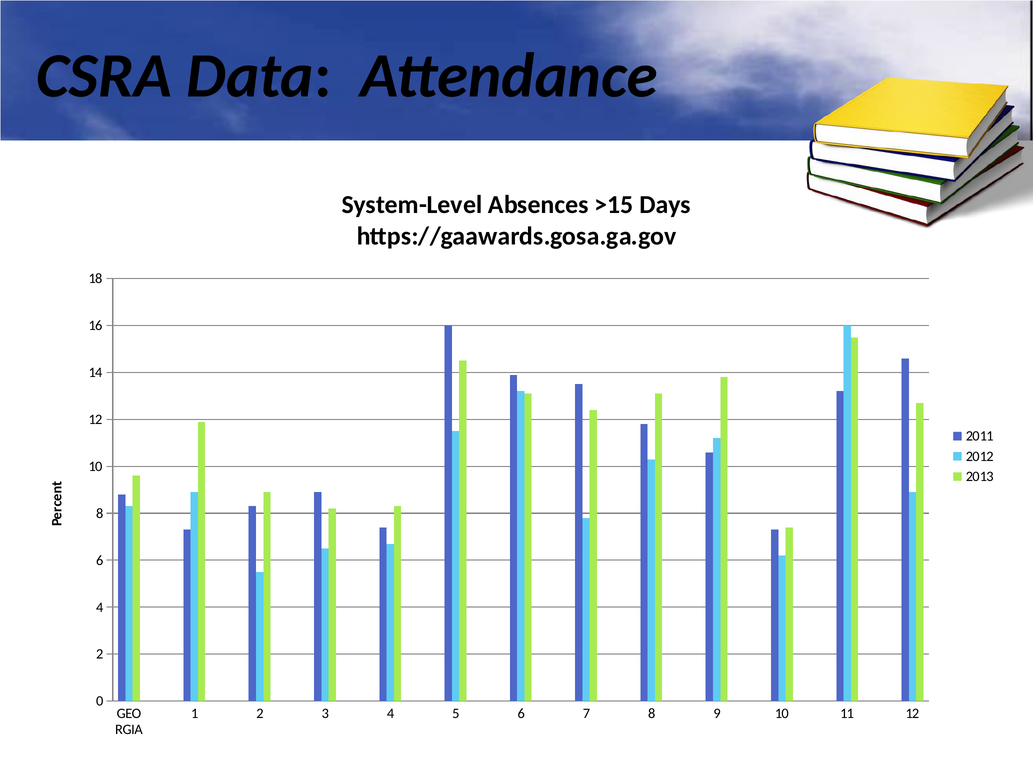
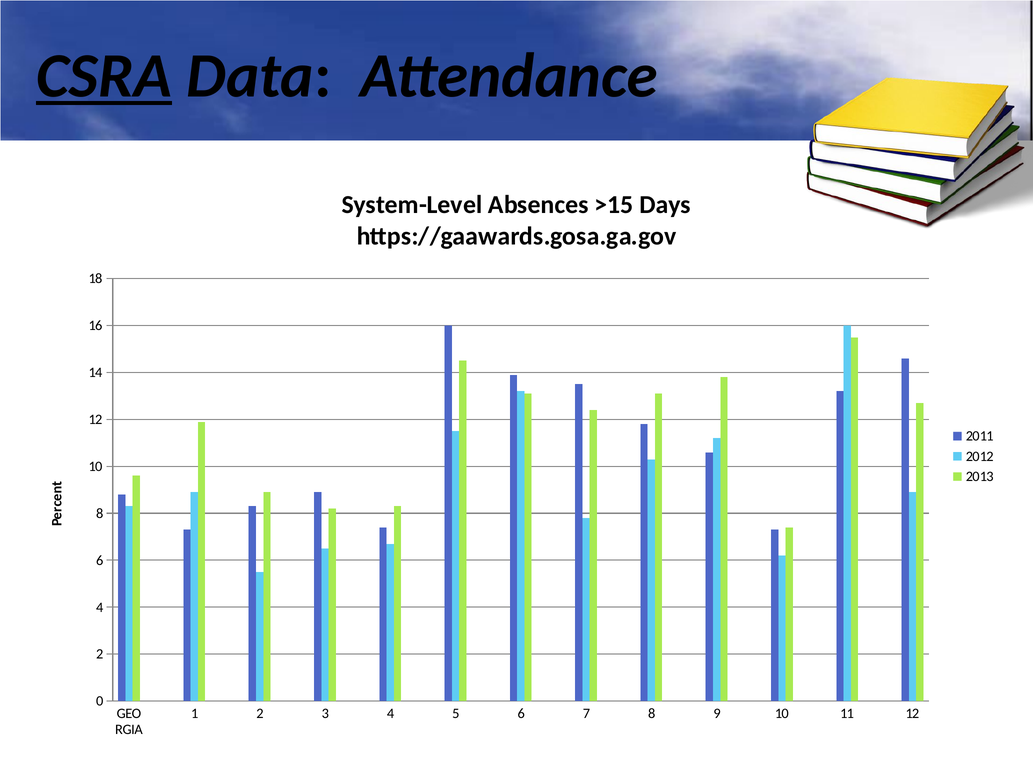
CSRA underline: none -> present (104, 76)
